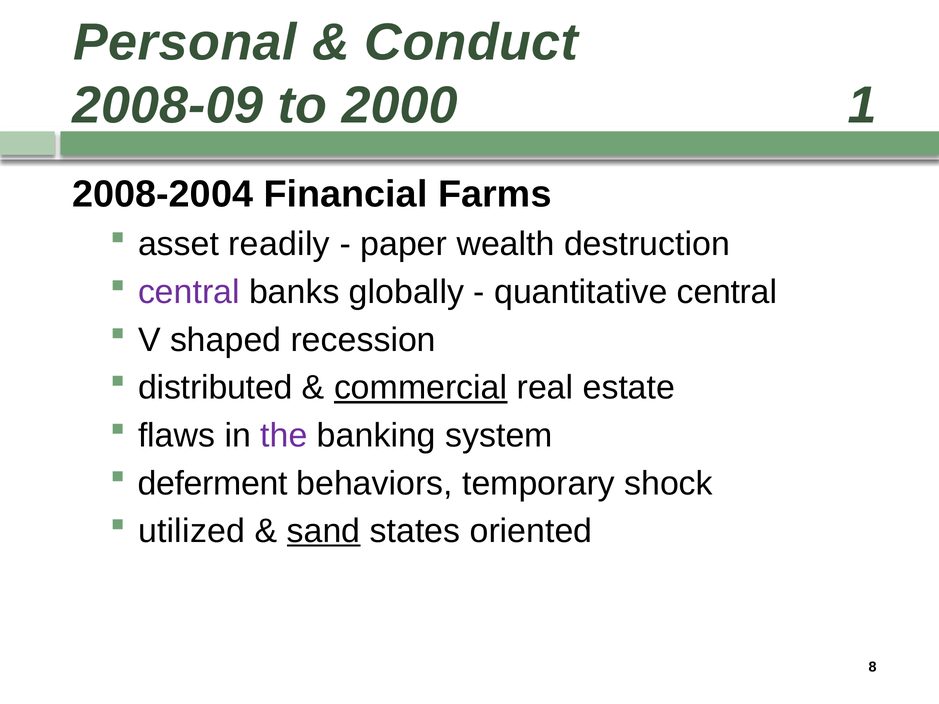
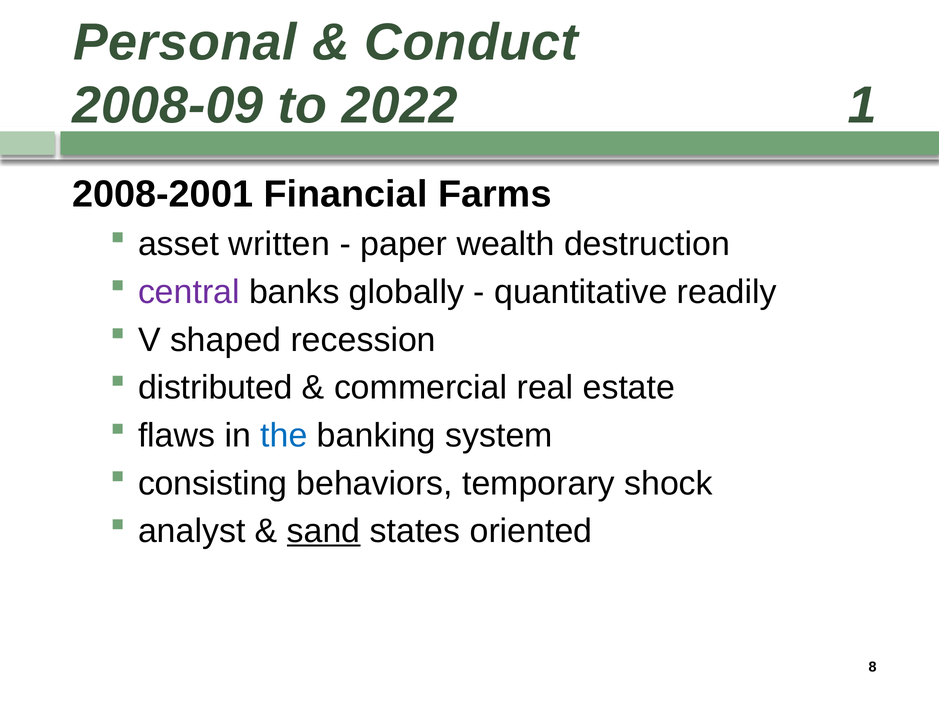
2000: 2000 -> 2022 (400, 105)
2008-2004: 2008-2004 -> 2008-2001 (163, 194)
readily: readily -> written (279, 244)
quantitative central: central -> readily (727, 292)
commercial underline: present -> none (421, 388)
the colour: purple -> blue (284, 436)
deferment: deferment -> consisting (213, 483)
utilized: utilized -> analyst (192, 531)
